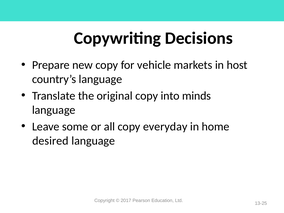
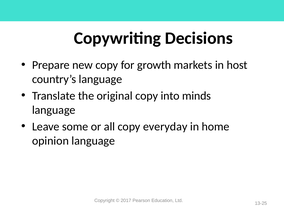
vehicle: vehicle -> growth (154, 65)
desired: desired -> opinion (50, 141)
